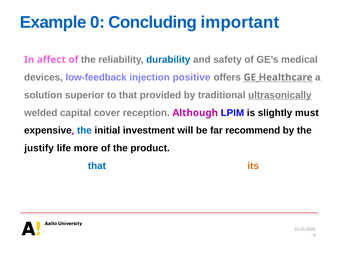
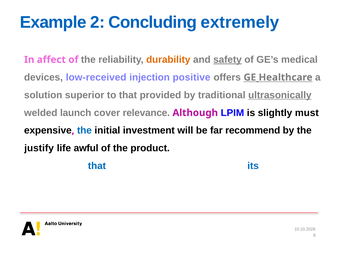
0: 0 -> 2 (97, 22)
important: important -> extremely (240, 22)
durability colour: blue -> orange (168, 60)
safety underline: none -> present (227, 60)
low-feedback: low-feedback -> low-received (96, 77)
capital: capital -> launch (76, 113)
reception: reception -> relevance (146, 113)
more: more -> awful (86, 148)
its colour: orange -> blue (253, 166)
